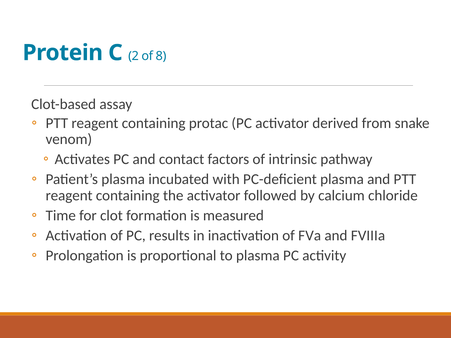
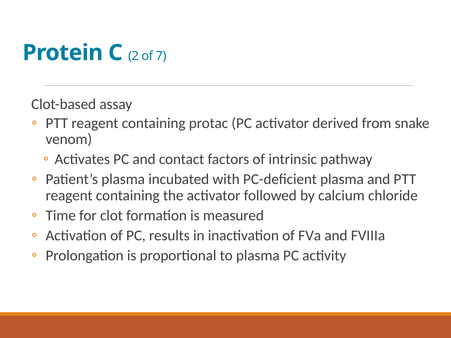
8: 8 -> 7 (161, 56)
